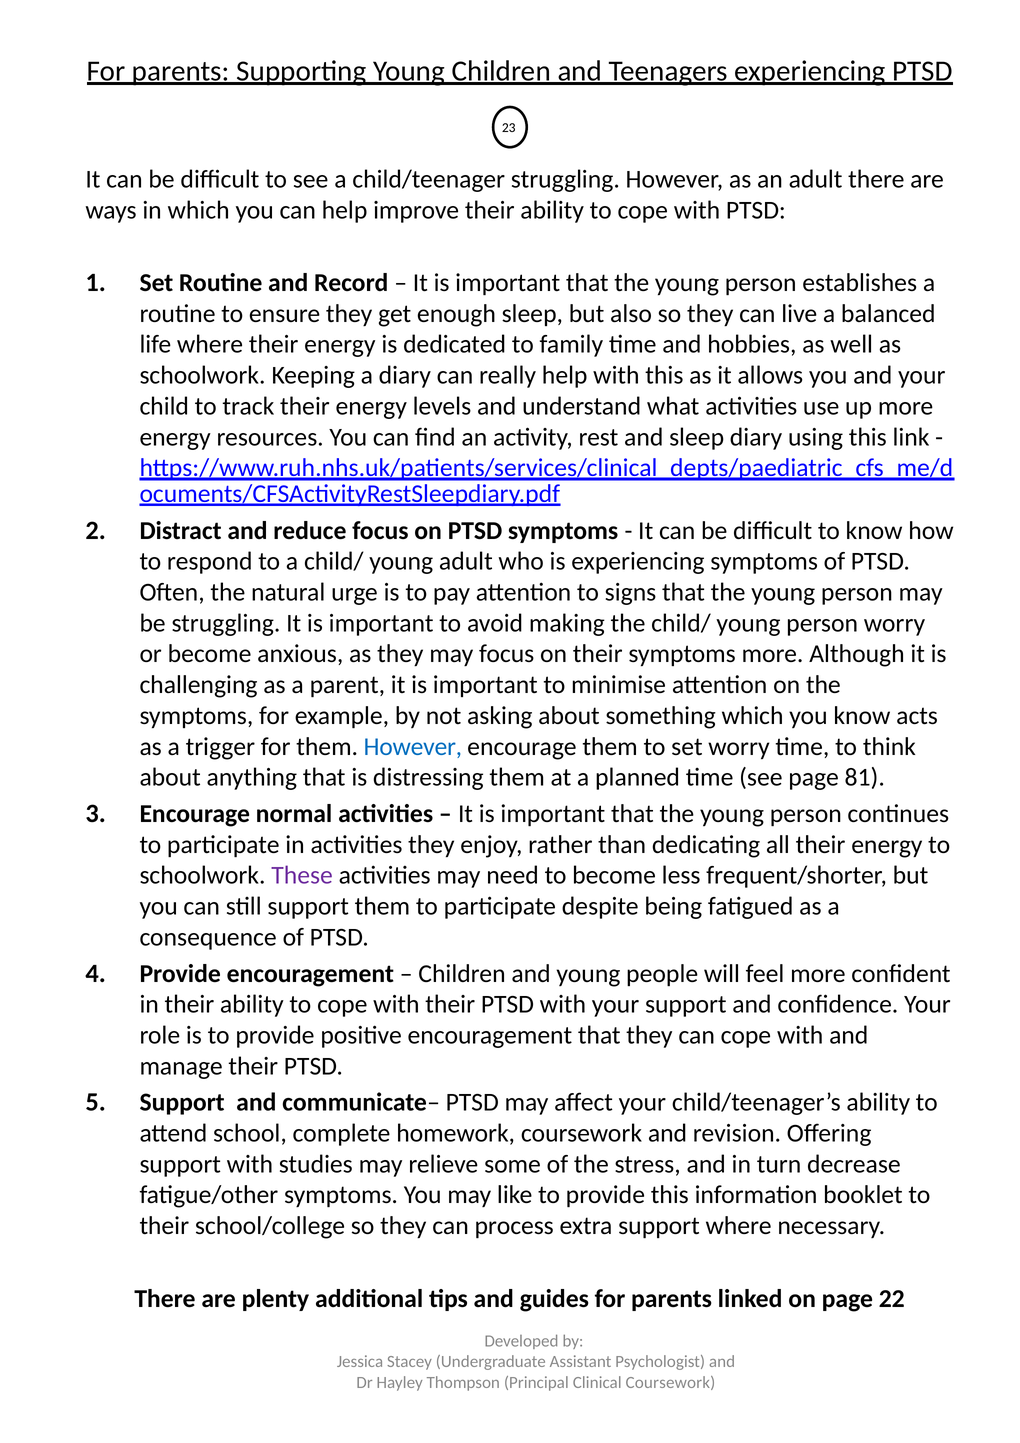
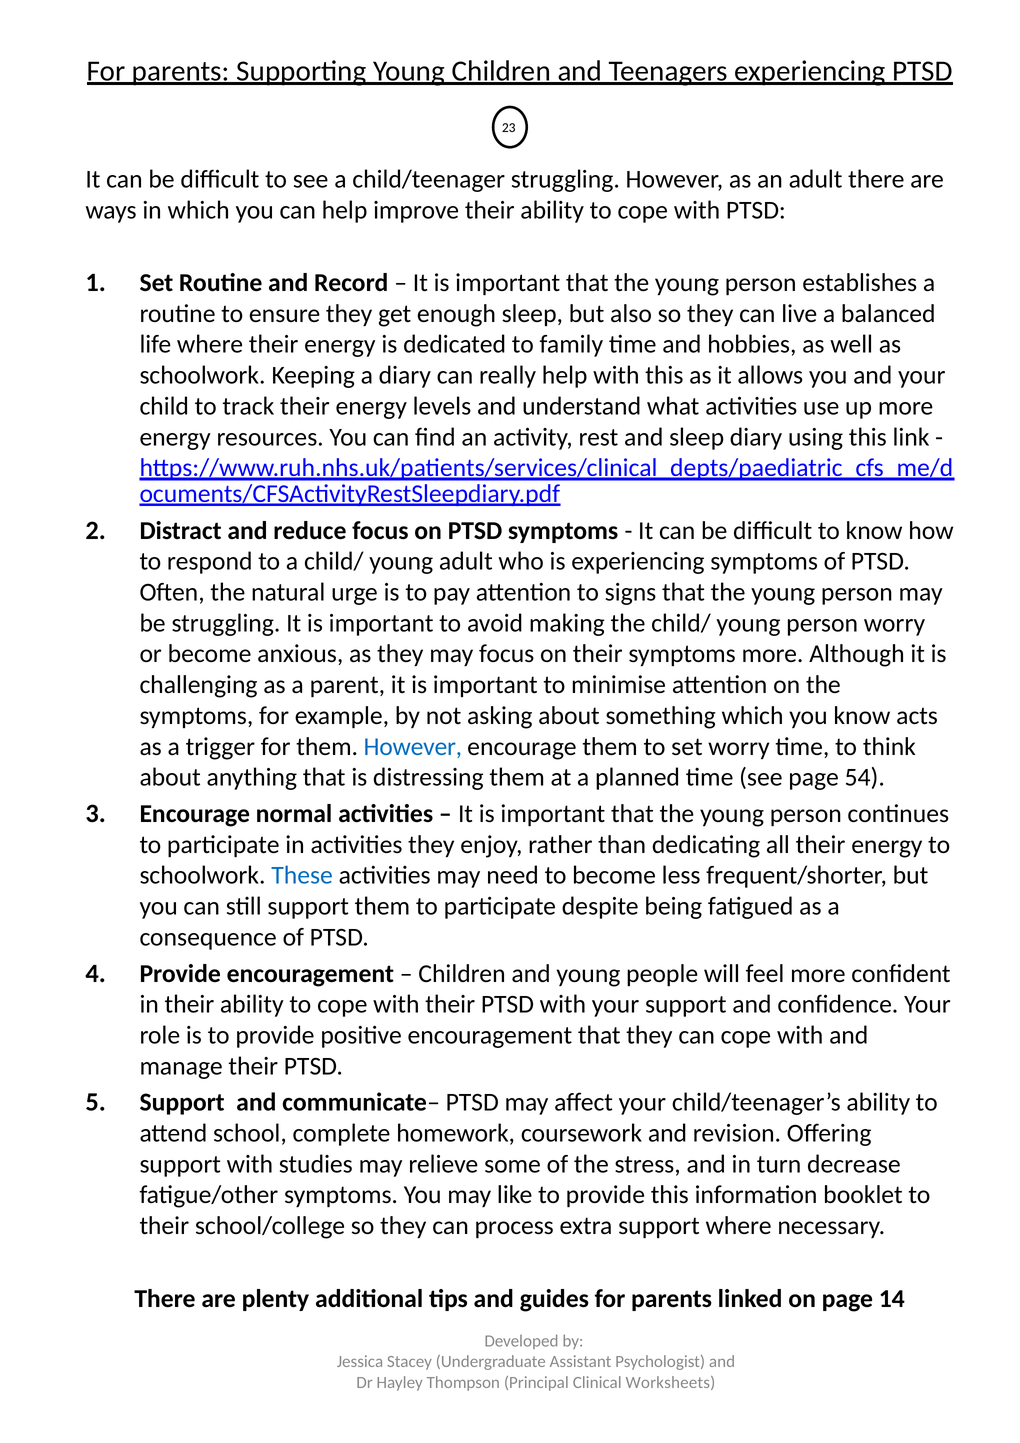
81: 81 -> 54 (865, 777)
These colour: purple -> blue (302, 875)
22: 22 -> 14 (892, 1298)
Clinical Coursework: Coursework -> Worksheets (670, 1382)
